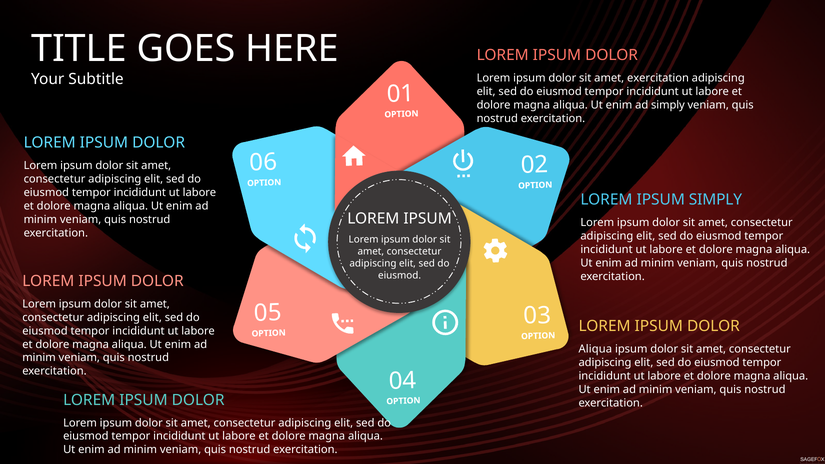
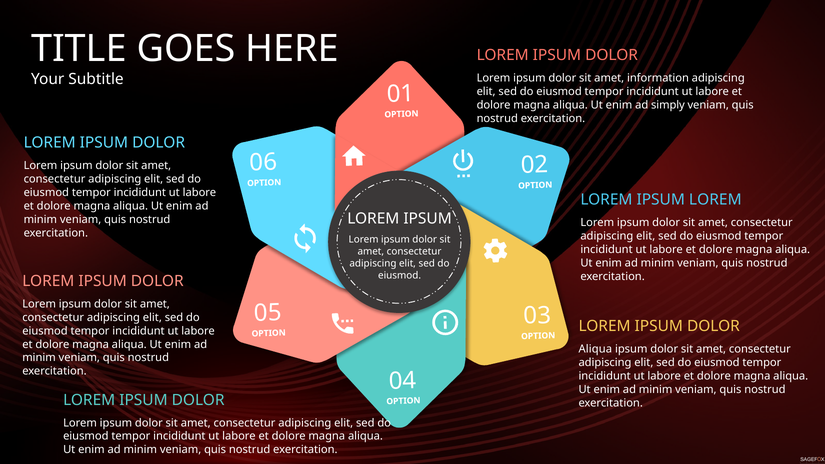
amet exercitation: exercitation -> information (658, 78)
SIMPLY: SIMPLY -> LOREM (715, 200)
